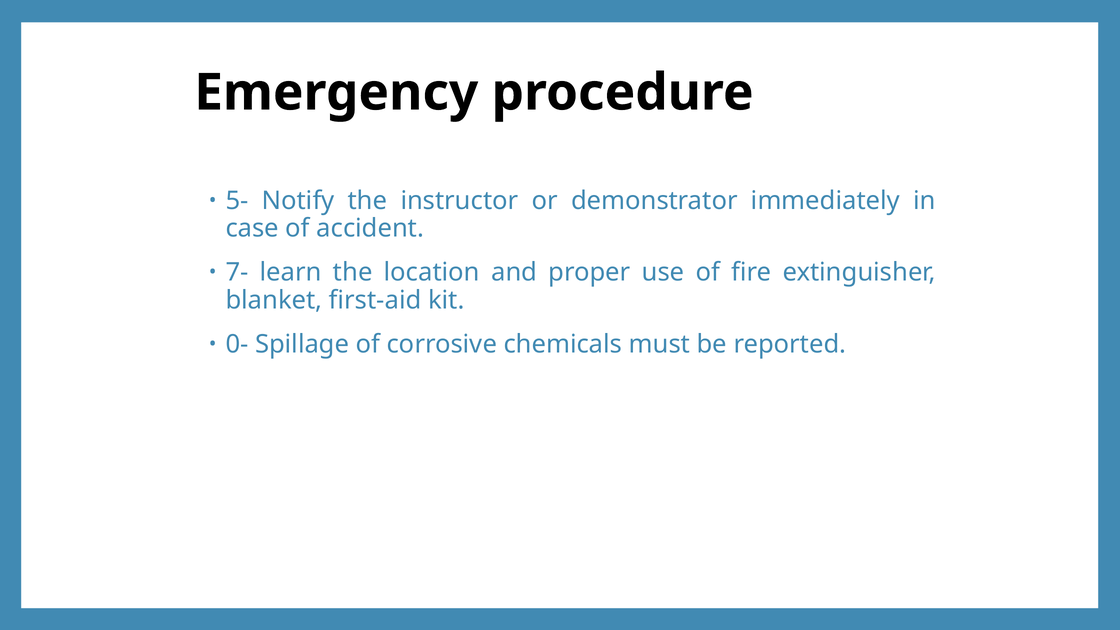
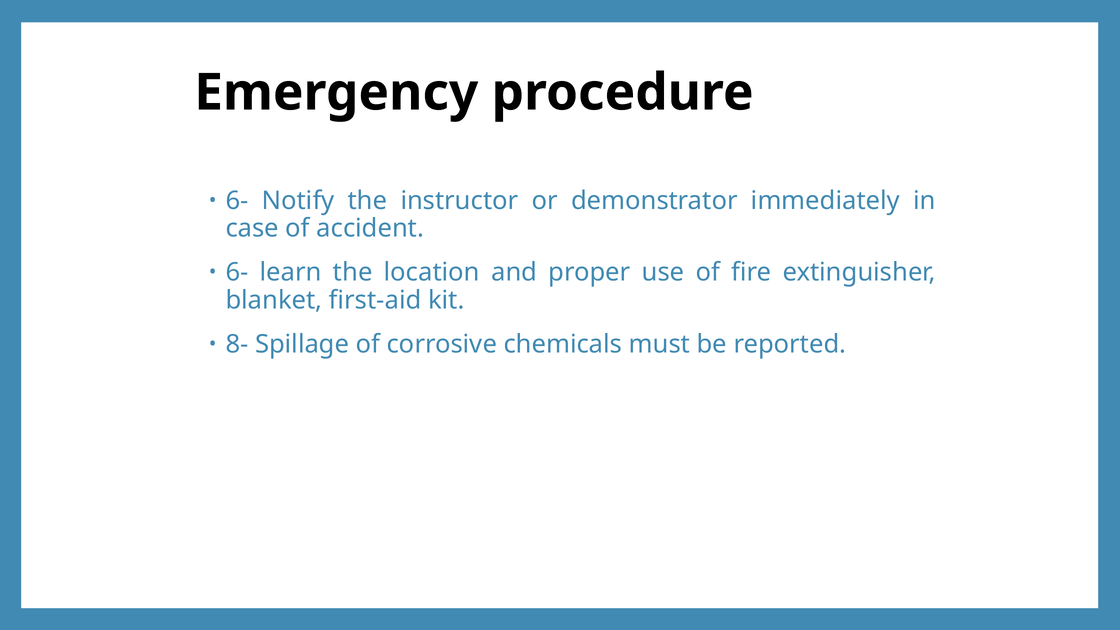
5-: 5- -> 6- (237, 201)
7-: 7- -> 6- (237, 272)
0-: 0- -> 8- (237, 344)
